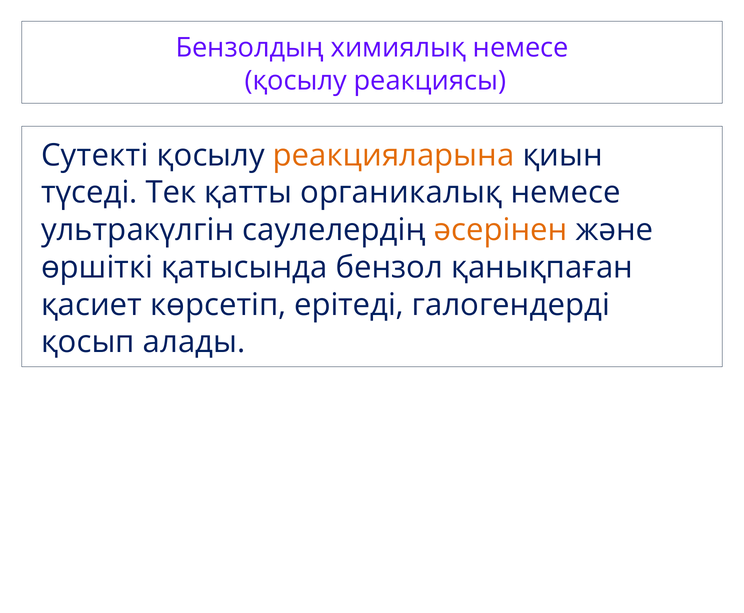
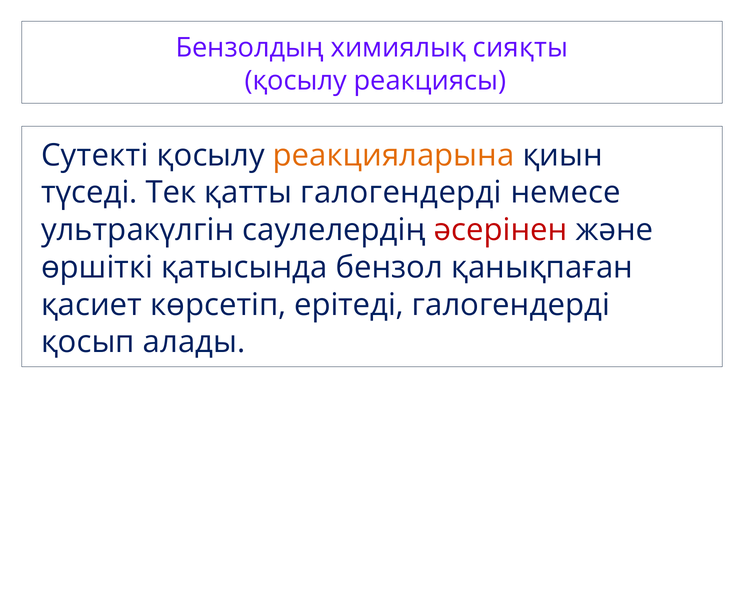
химиялық немесе: немесе -> сияқты (520, 48)
қатты органикалық: органикалық -> галогендерді (401, 193)
әсерінен colour: orange -> red (501, 230)
